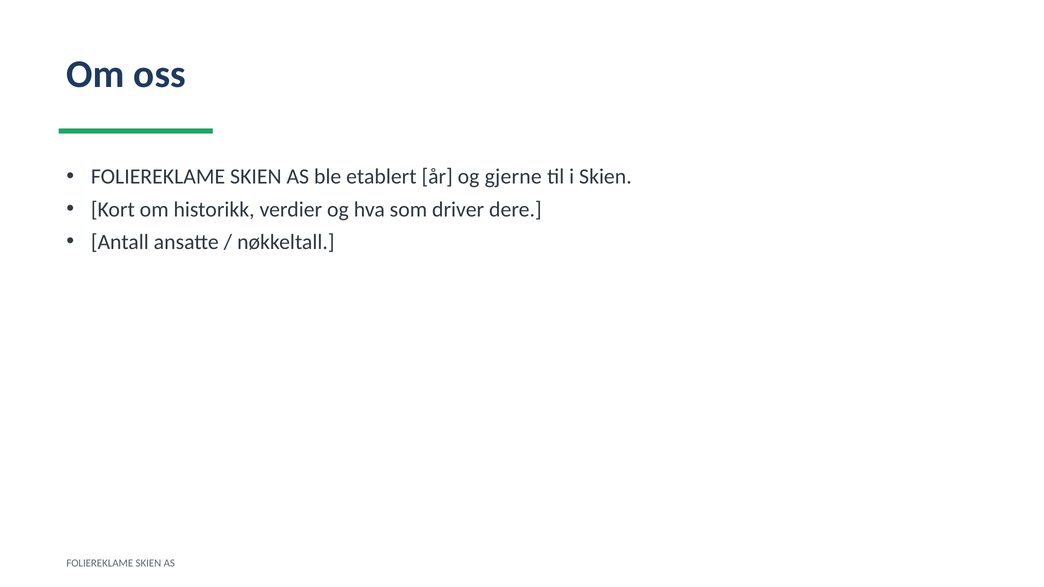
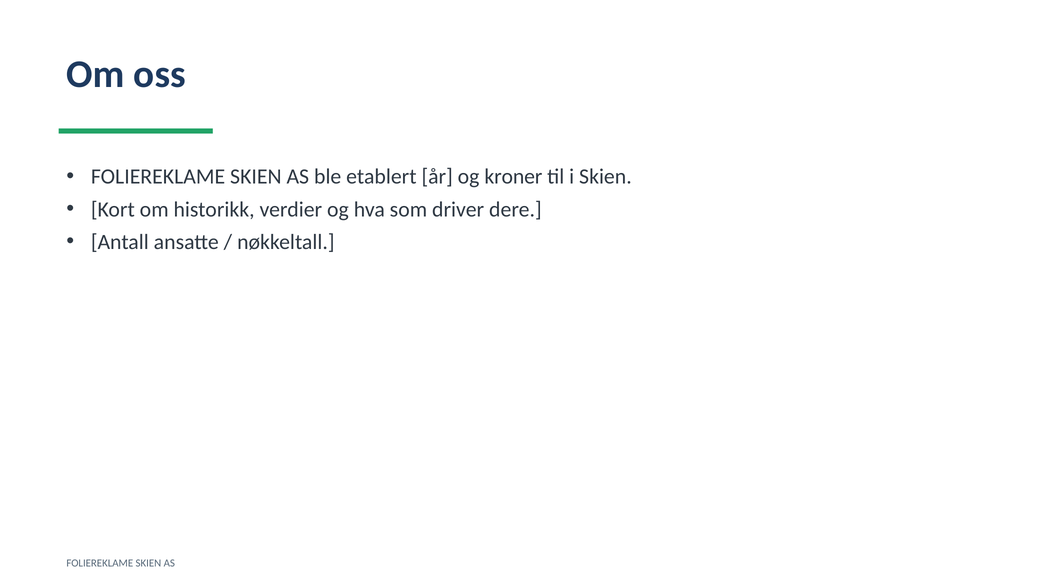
gjerne: gjerne -> kroner (513, 177)
